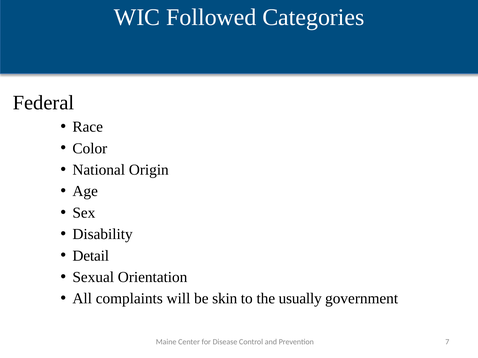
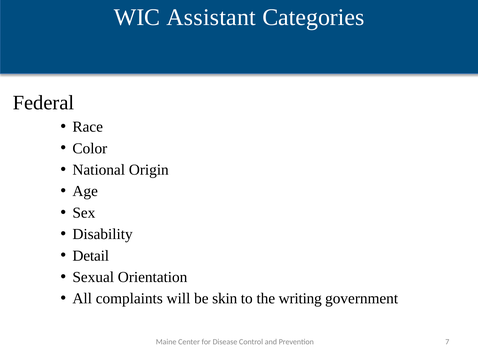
Followed: Followed -> Assistant (211, 17)
usually: usually -> writing (300, 299)
